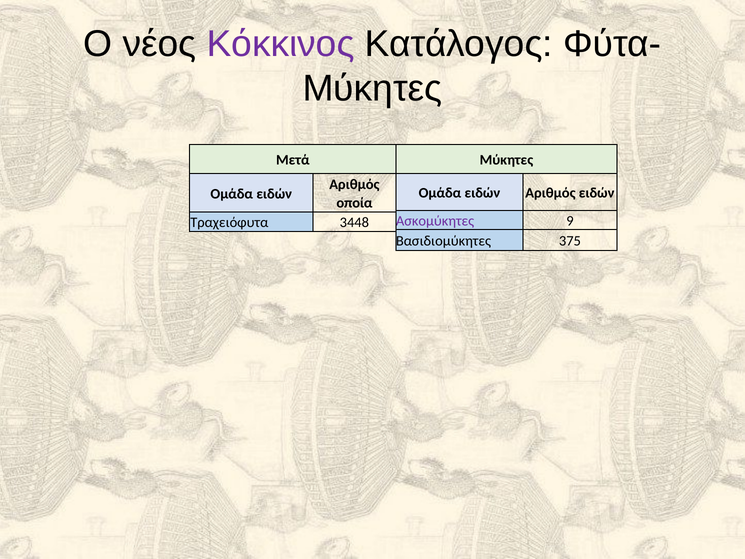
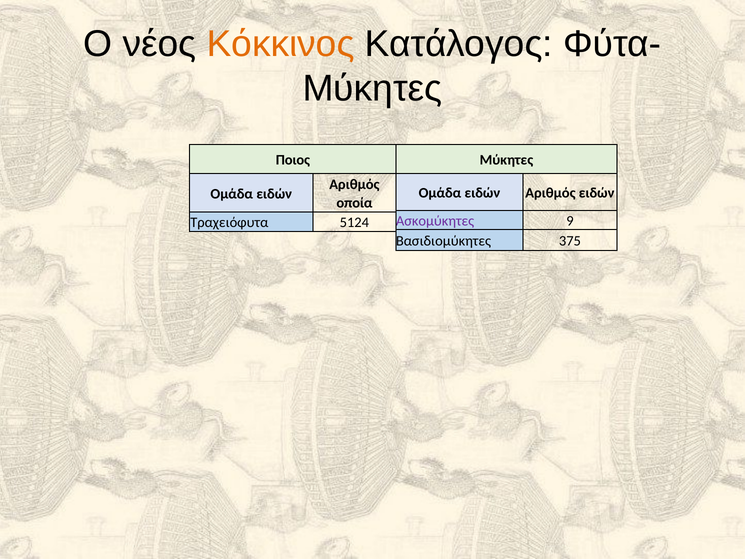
Κόκκινος colour: purple -> orange (281, 44)
Μετά: Μετά -> Ποιος (293, 160)
3448: 3448 -> 5124 (354, 223)
